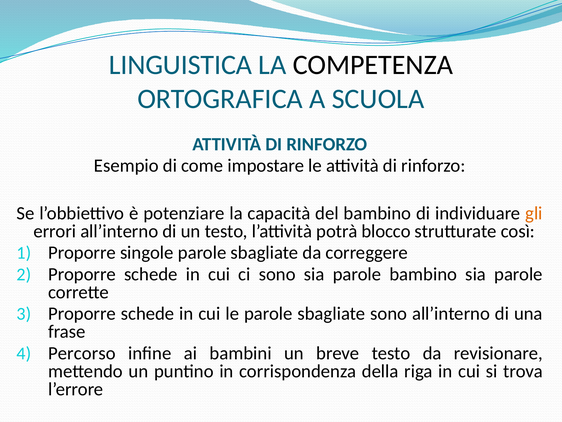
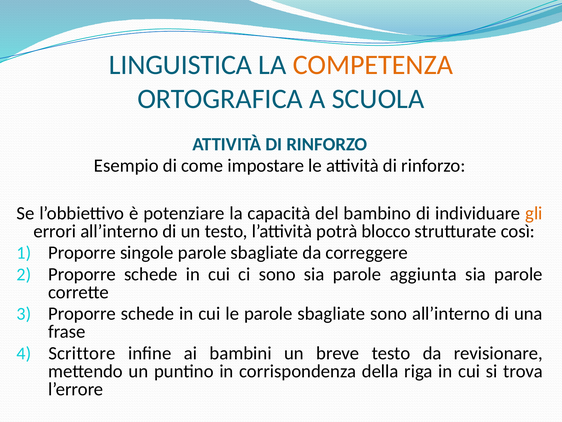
COMPETENZA colour: black -> orange (373, 65)
parole bambino: bambino -> aggiunta (423, 274)
Percorso: Percorso -> Scrittore (82, 353)
